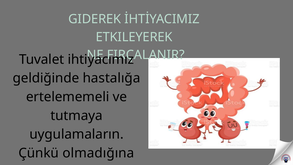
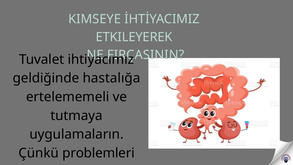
GIDEREK: GIDEREK -> KIMSEYE (95, 19)
FIRÇALANIR: FIRÇALANIR -> FIRÇASININ (146, 55)
olmadığına: olmadığına -> problemleri (98, 153)
